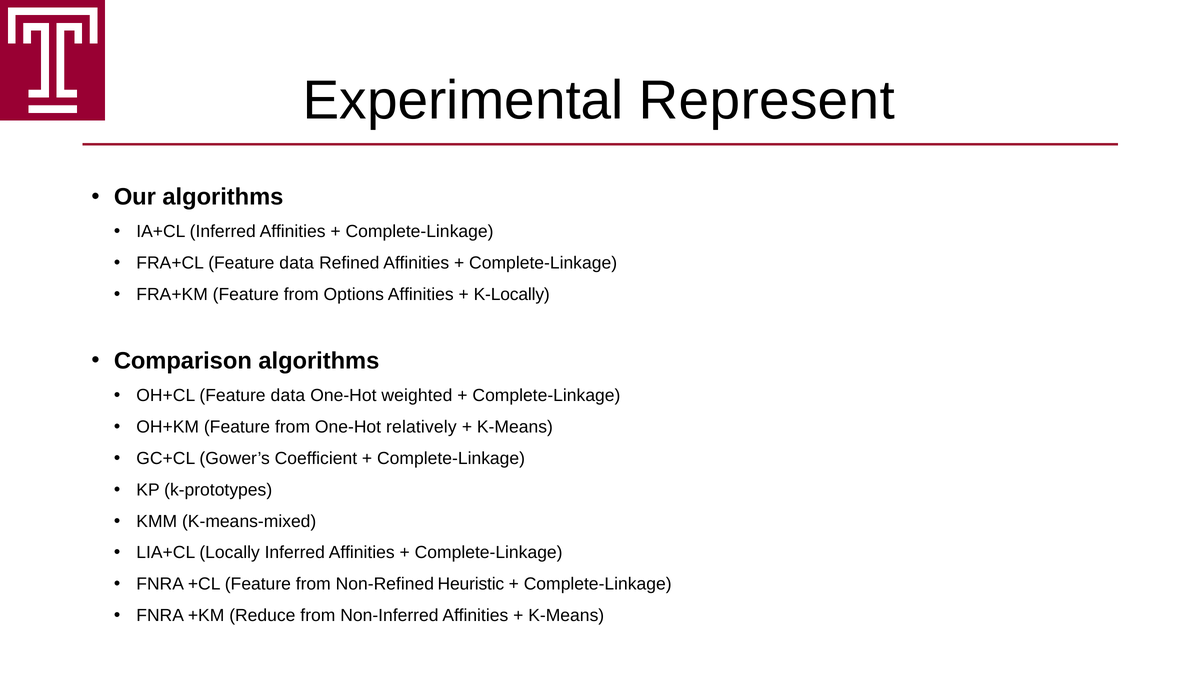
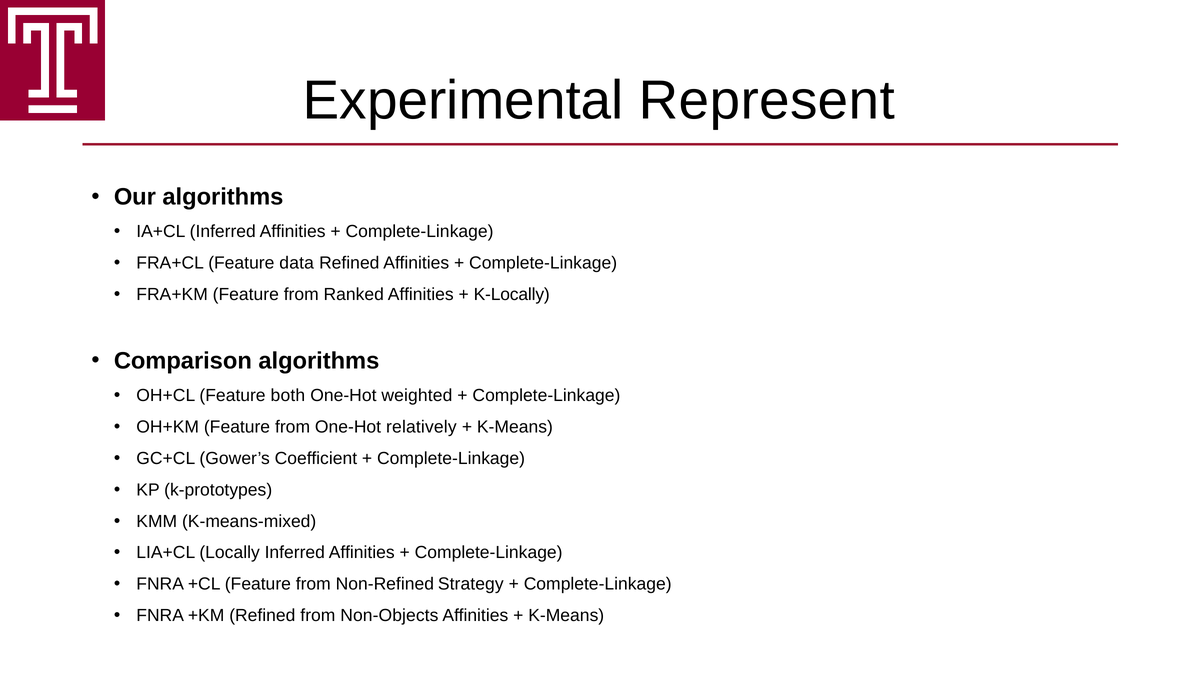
Options: Options -> Ranked (354, 294)
OH+CL Feature data: data -> both (288, 395)
Heuristic: Heuristic -> Strategy (471, 584)
+KM Reduce: Reduce -> Refined (262, 615)
Non-Inferred: Non-Inferred -> Non-Objects (389, 615)
